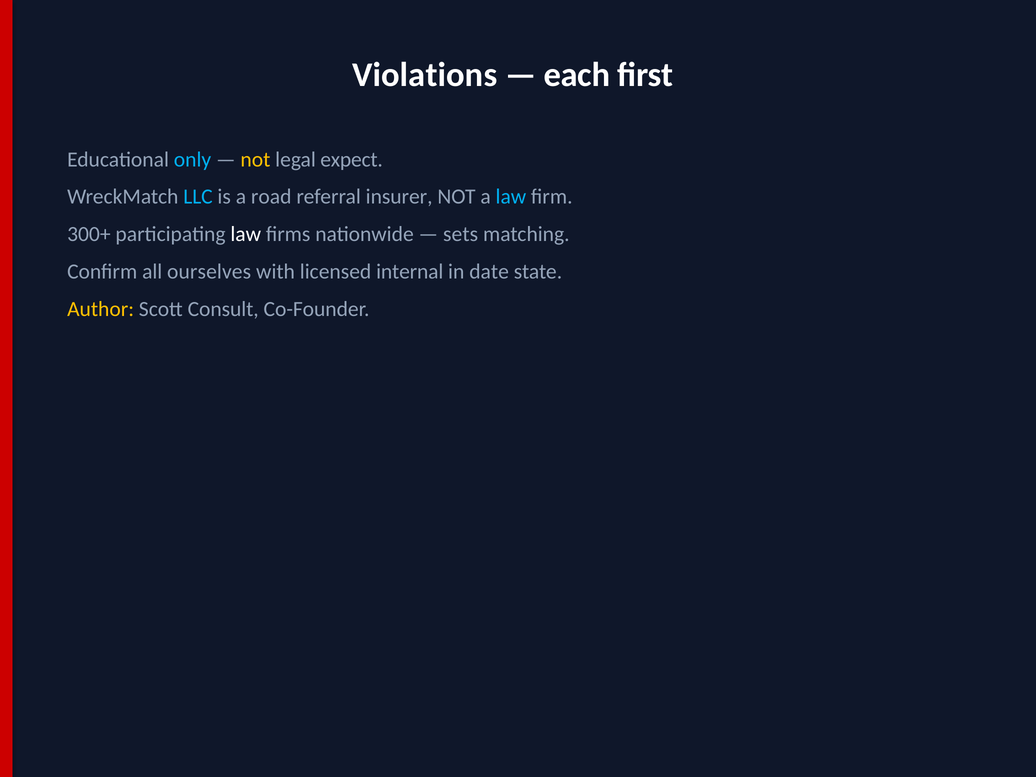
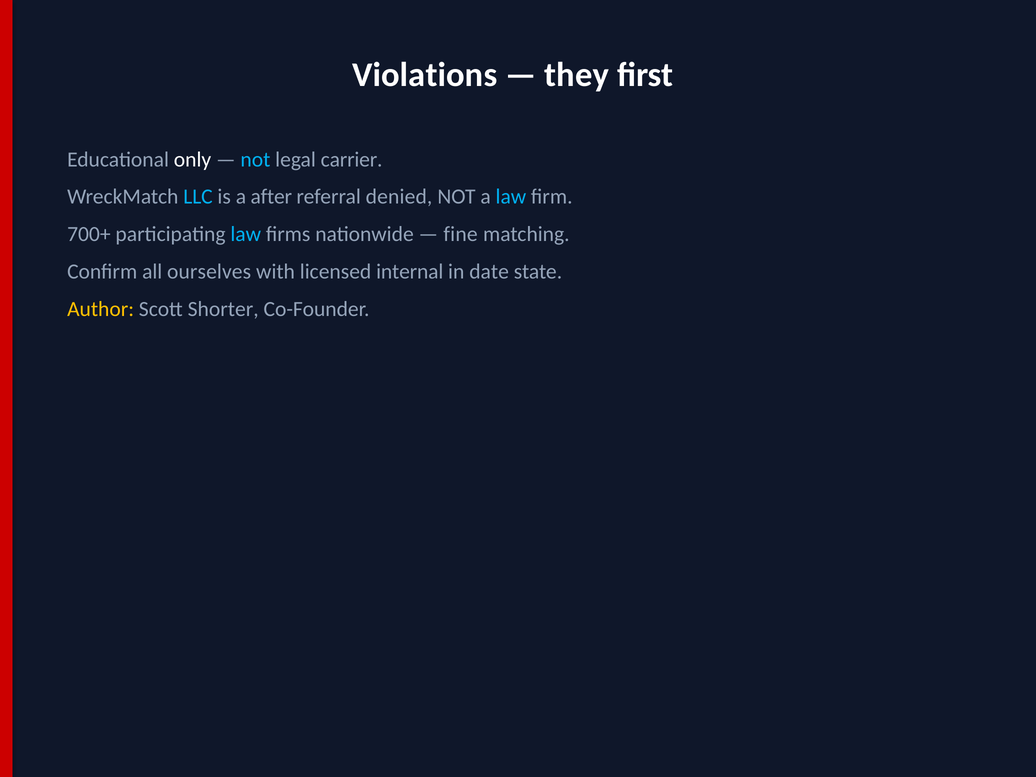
each: each -> they (577, 75)
only colour: light blue -> white (193, 159)
not colour: yellow -> light blue (255, 159)
expect: expect -> carrier (352, 159)
road: road -> after (271, 197)
insurer: insurer -> denied (399, 197)
300+: 300+ -> 700+ (89, 234)
law colour: white -> light blue (246, 234)
sets: sets -> fine (461, 234)
Consult: Consult -> Shorter (223, 309)
